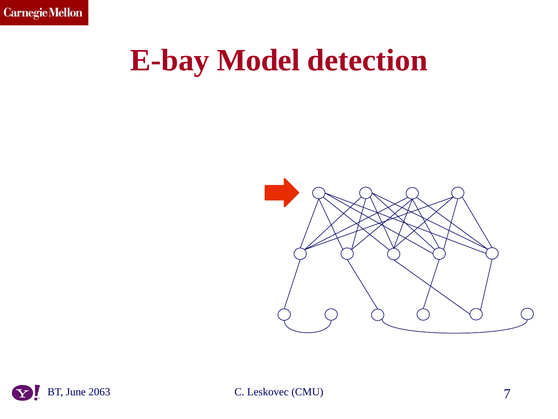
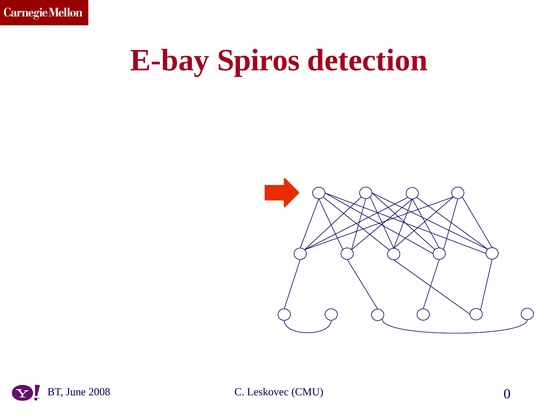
Model: Model -> Spiros (258, 60)
2063: 2063 -> 2008 (99, 391)
7: 7 -> 0 (507, 393)
